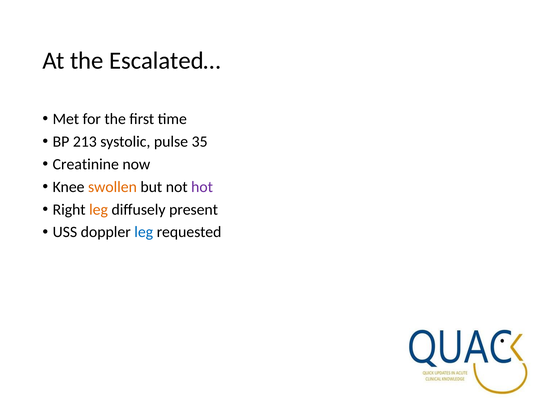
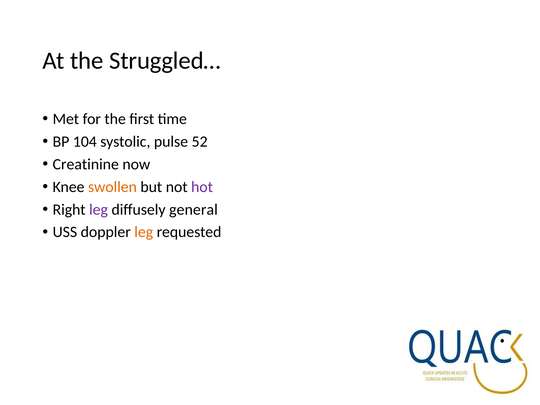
Escalated…: Escalated… -> Struggled… (165, 61)
213: 213 -> 104 (85, 142)
35: 35 -> 52 (200, 142)
leg colour: orange -> purple (99, 209)
present: present -> general (193, 209)
leg colour: blue -> orange (144, 232)
